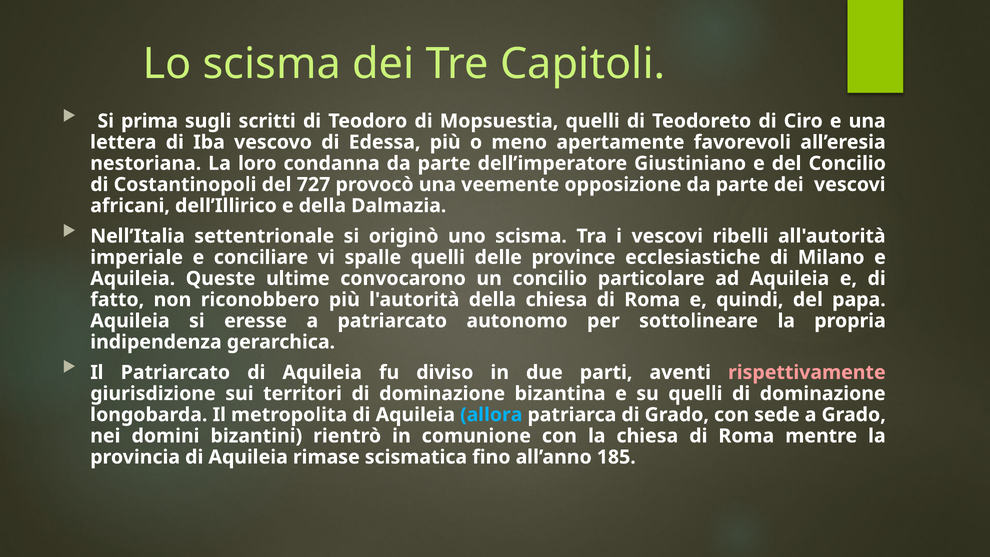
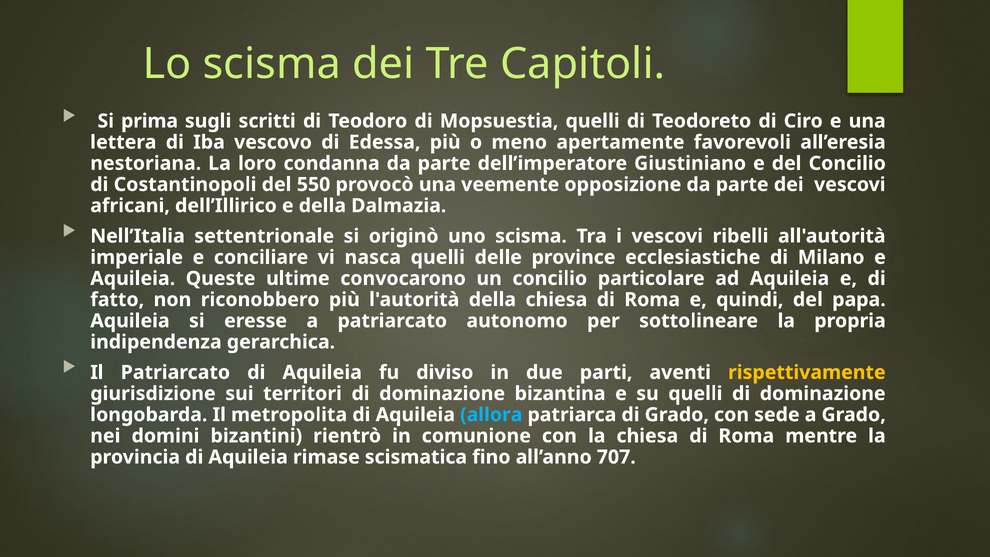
727: 727 -> 550 (314, 185)
spalle: spalle -> nasca (373, 257)
rispettivamente colour: pink -> yellow (807, 372)
185: 185 -> 707 (616, 457)
